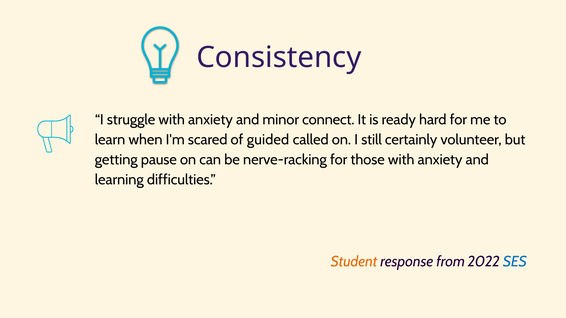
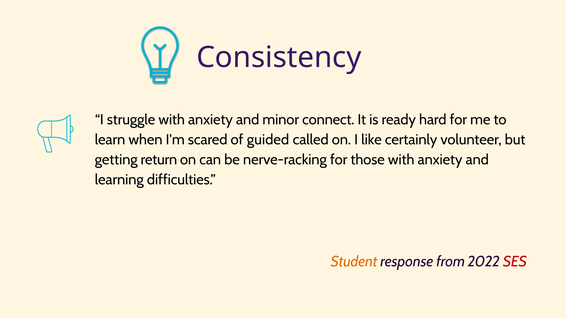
still: still -> like (371, 140)
pause: pause -> return (159, 160)
SES colour: blue -> red (515, 262)
